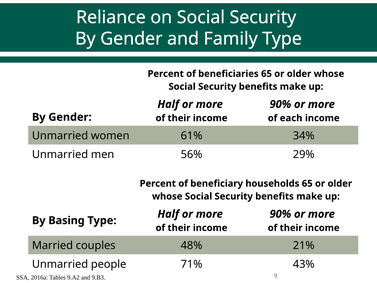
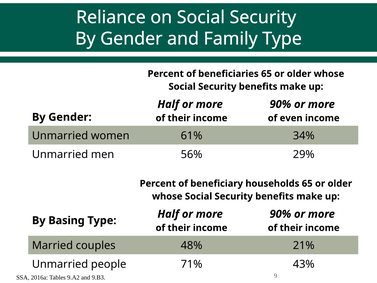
each: each -> even (291, 118)
